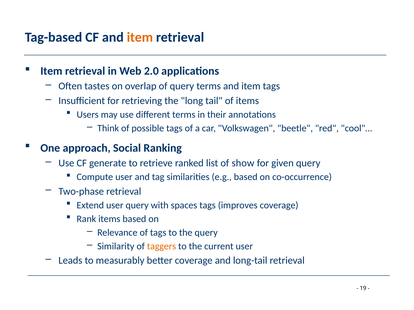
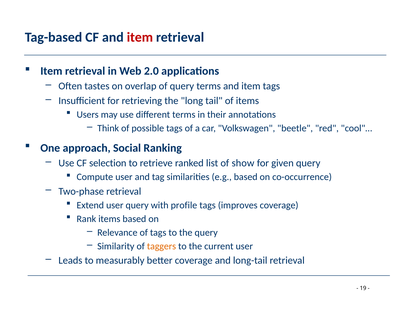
item colour: orange -> red (140, 37)
generate: generate -> selection (108, 163)
spaces: spaces -> profile (184, 206)
